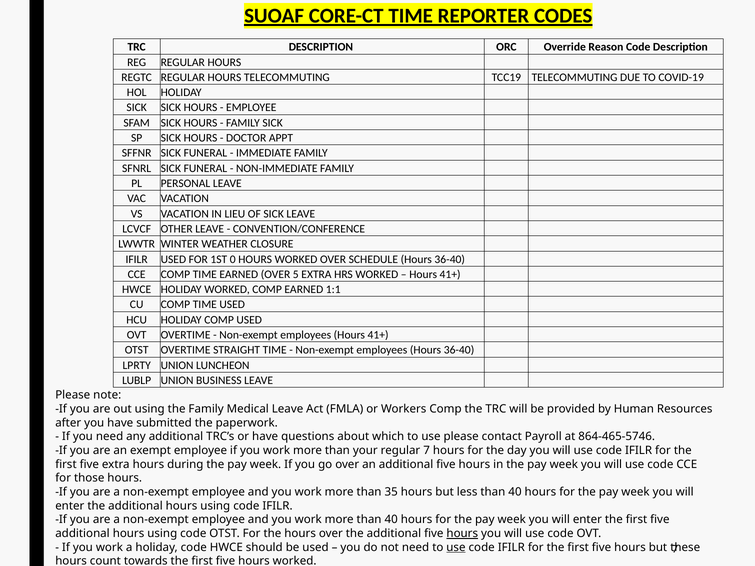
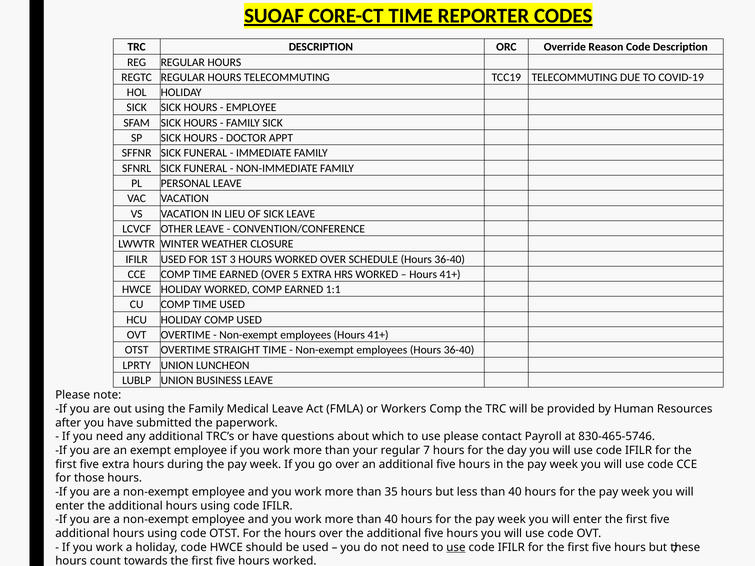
0: 0 -> 3 (233, 259)
864-465-5746: 864-465-5746 -> 830-465-5746 (617, 437)
hours underline: present -> none (462, 534)
